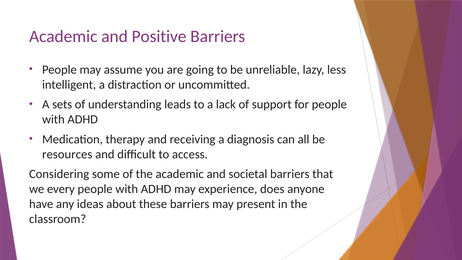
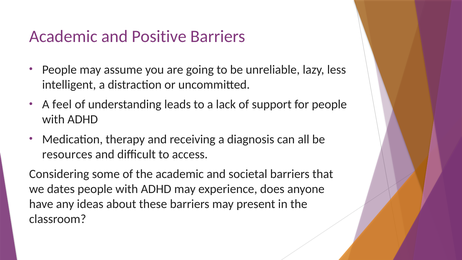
sets: sets -> feel (62, 104)
every: every -> dates (61, 189)
